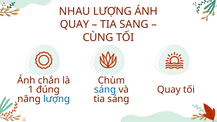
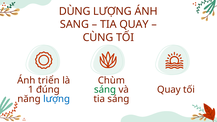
NHAU: NHAU -> DÙNG (75, 11)
QUAY: QUAY -> SANG (74, 24)
TIA SANG: SANG -> QUAY (134, 24)
chắn: chắn -> triển (49, 80)
sáng colour: blue -> green (105, 90)
